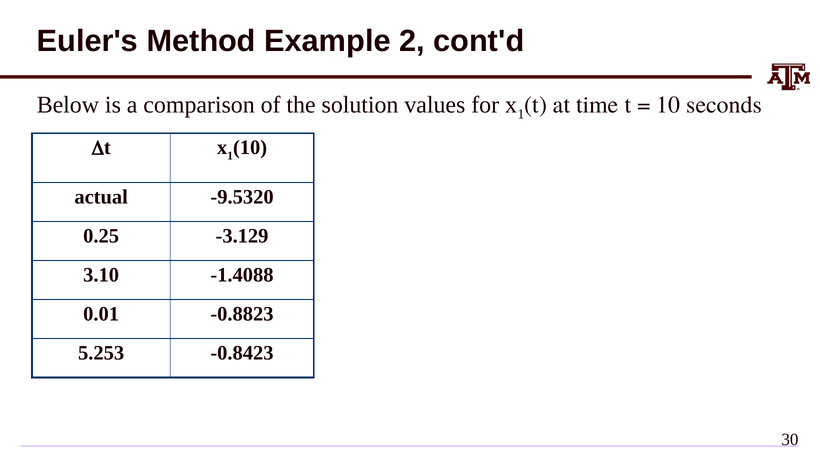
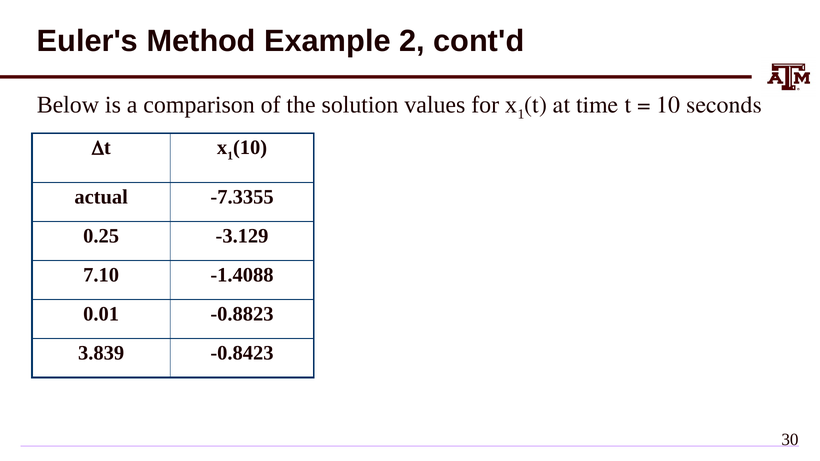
-9.5320: -9.5320 -> -7.3355 (242, 197)
3.10: 3.10 -> 7.10 (101, 275)
5.253: 5.253 -> 3.839 (101, 353)
